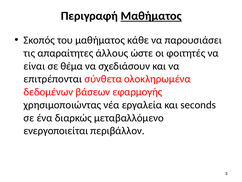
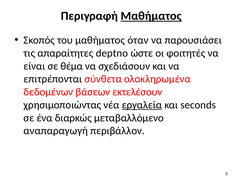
κάθε: κάθε -> όταν (138, 40)
άλλους: άλλους -> deptno (112, 53)
εφαρμογής: εφαρμογής -> εκτελέσουν (137, 92)
εργαλεία underline: none -> present (142, 105)
ενεργοποιείται: ενεργοποιείται -> αναπαραγωγή (56, 130)
